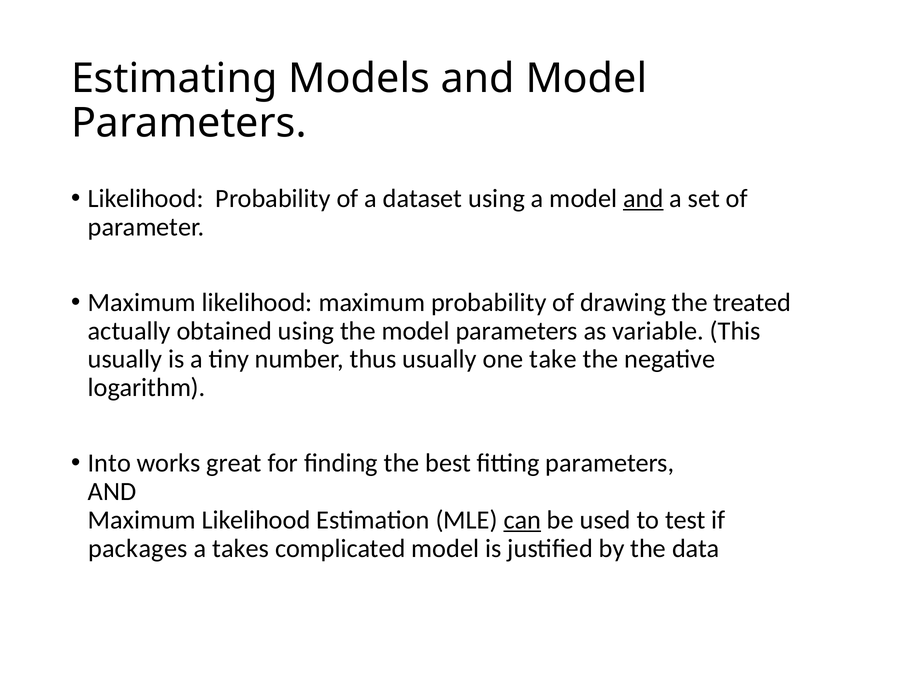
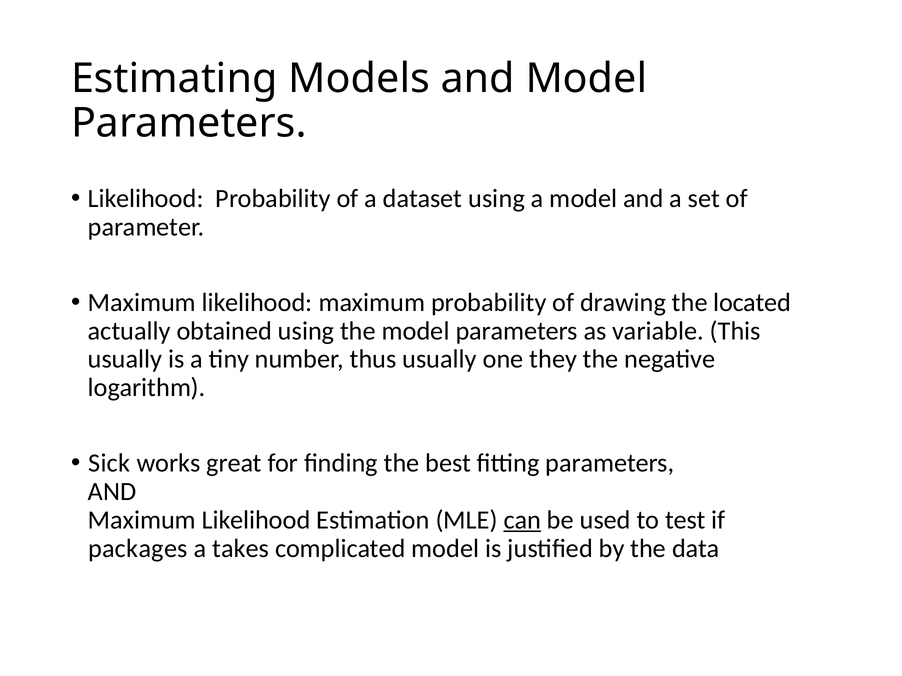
and underline: present -> none (643, 199)
treated: treated -> located (752, 303)
take: take -> they (553, 360)
Into: Into -> Sick (109, 464)
